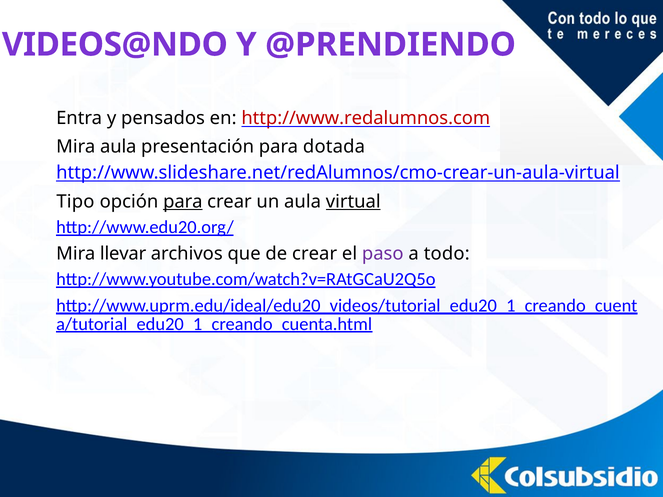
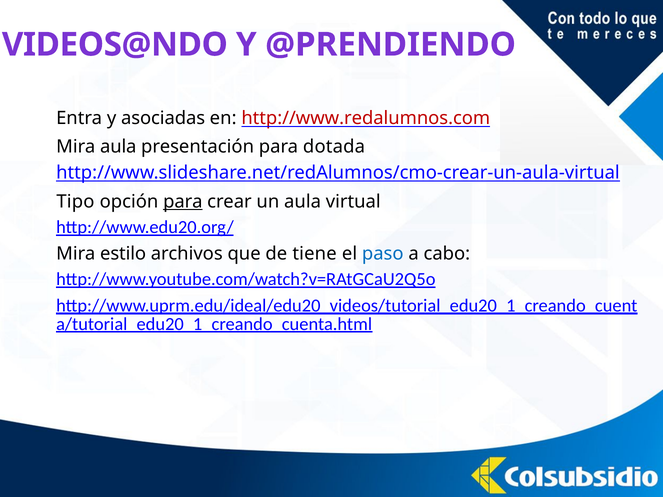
pensados: pensados -> asociadas (163, 118)
virtual underline: present -> none (353, 202)
llevar: llevar -> estilo (123, 254)
de crear: crear -> tiene (315, 254)
paso colour: purple -> blue (383, 254)
todo: todo -> cabo (447, 254)
